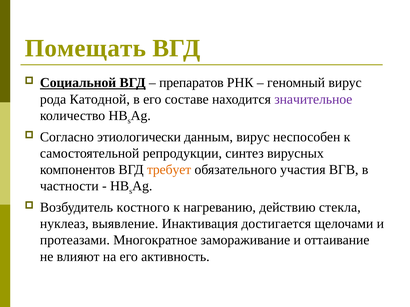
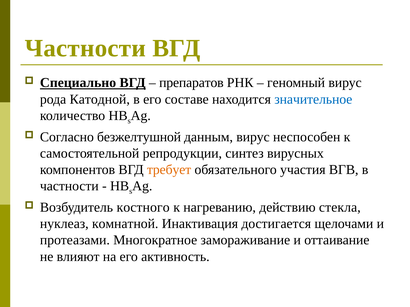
Помещать: Помещать -> Частности (85, 48)
Социальной: Социальной -> Специально (78, 83)
значительное colour: purple -> blue (313, 99)
этиологически: этиологически -> безжелтушной (139, 137)
выявление: выявление -> комнатной (125, 224)
